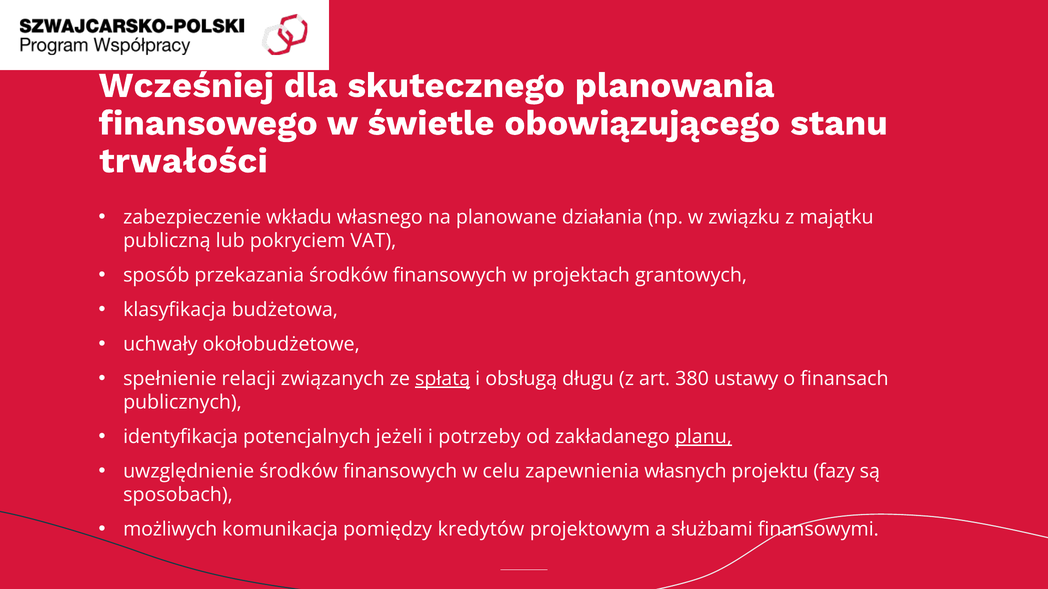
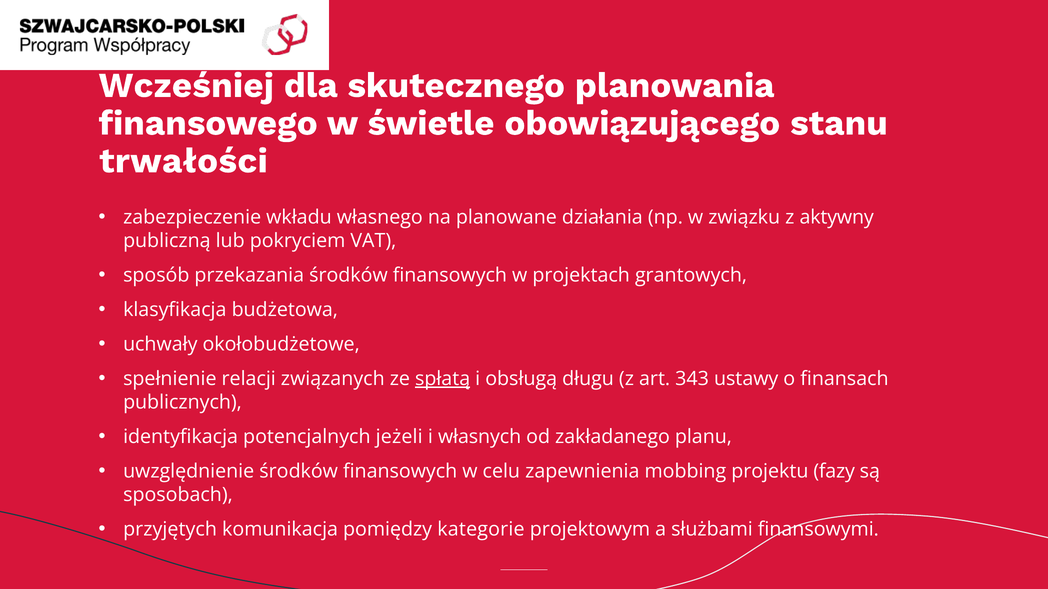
majątku: majątku -> aktywny (837, 218)
380: 380 -> 343 (692, 379)
potrzeby: potrzeby -> własnych (480, 437)
planu underline: present -> none (703, 437)
własnych: własnych -> mobbing (685, 472)
możliwych: możliwych -> przyjętych (170, 530)
kredytów: kredytów -> kategorie (481, 530)
